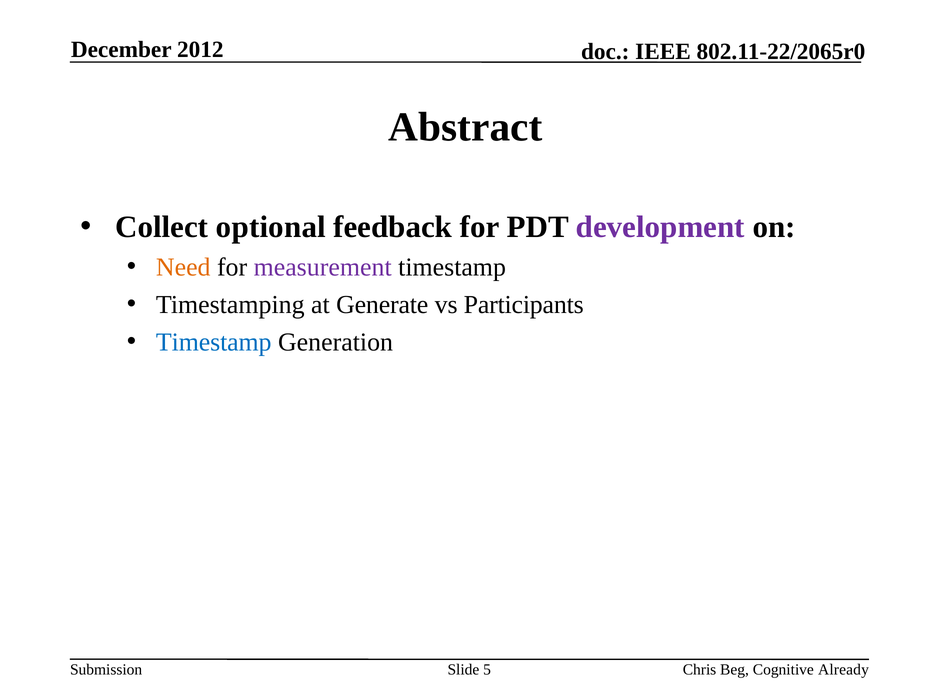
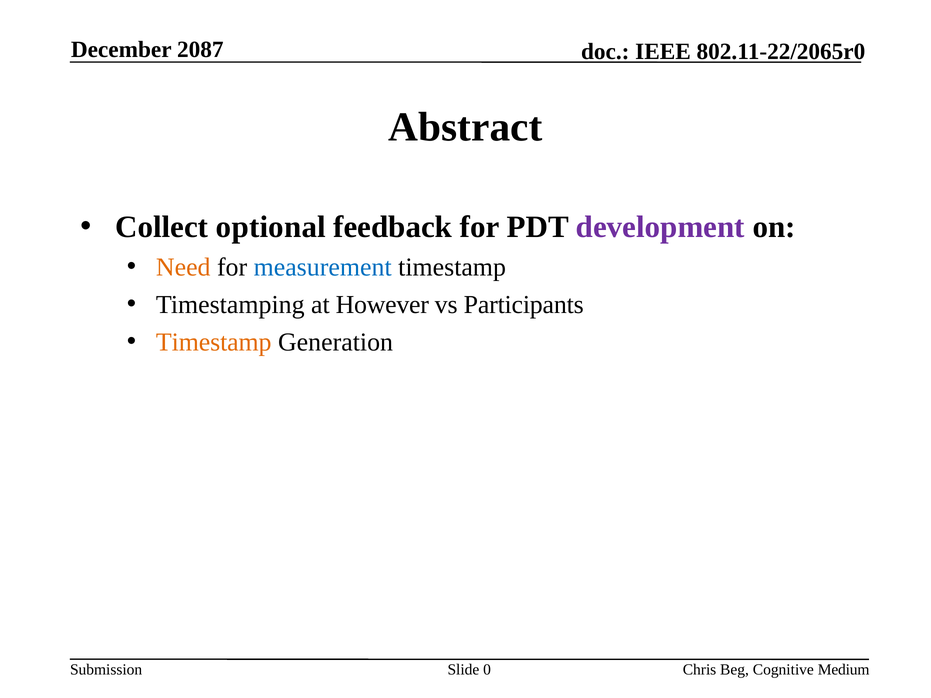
2012: 2012 -> 2087 (200, 49)
measurement colour: purple -> blue (323, 267)
Generate: Generate -> However (382, 305)
Timestamp colour: blue -> orange (214, 342)
5: 5 -> 0 (487, 670)
Already: Already -> Medium (844, 670)
